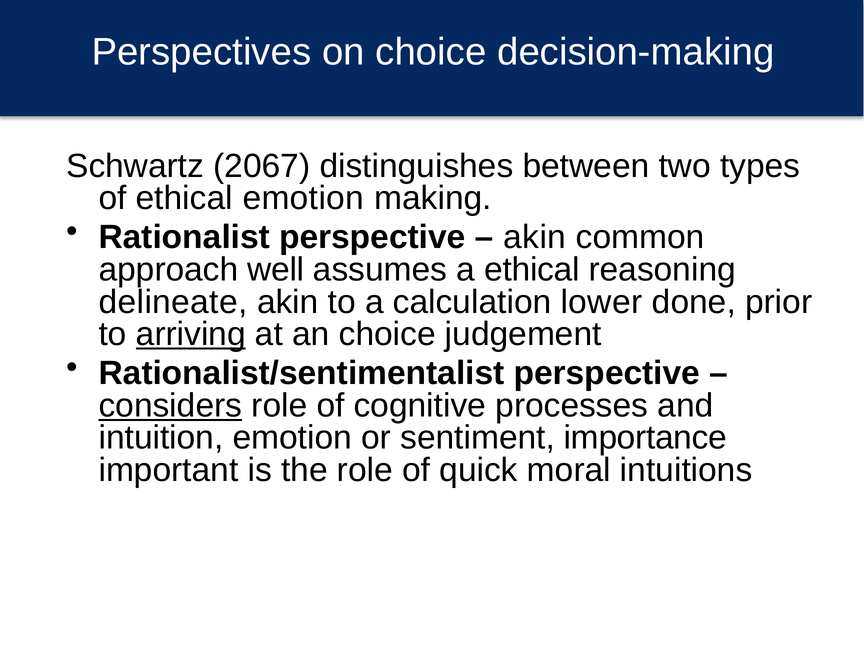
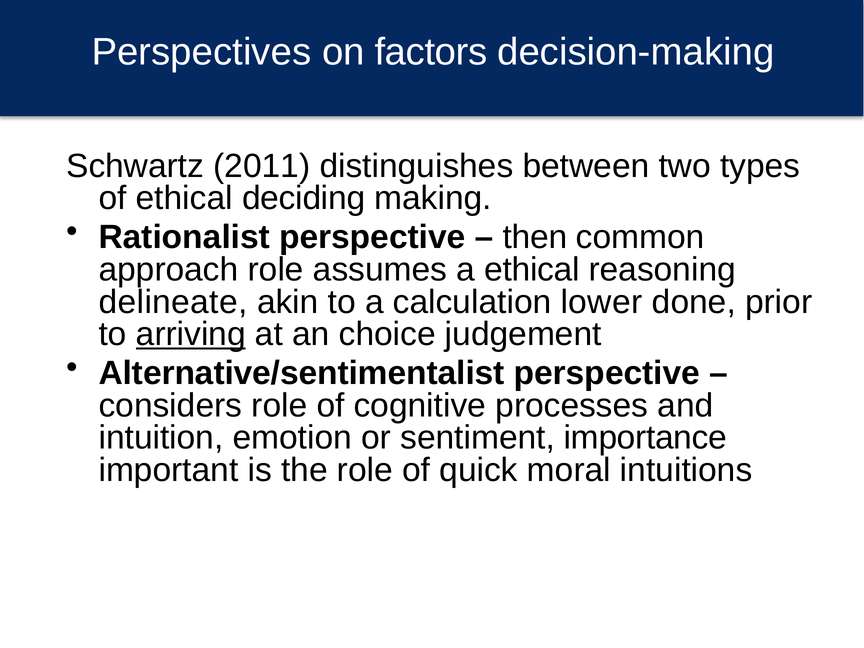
on choice: choice -> factors (431, 52)
2067: 2067 -> 2011 (262, 166)
ethical emotion: emotion -> deciding (304, 198)
akin: akin -> then (535, 237)
approach well: well -> role (276, 270)
Rationalist/sentimentalist: Rationalist/sentimentalist -> Alternative/sentimentalist (302, 373)
considers underline: present -> none (170, 406)
